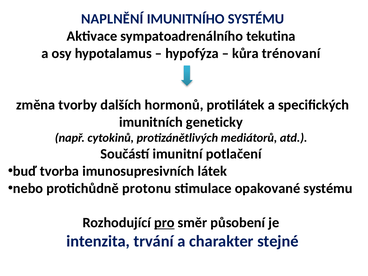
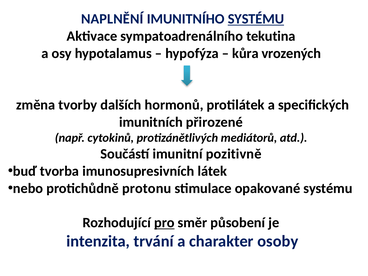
SYSTÉMU underline: none -> present (256, 19)
trénovaní: trénovaní -> vrozených (291, 53)
geneticky: geneticky -> přirozené (214, 122)
potlačení: potlačení -> pozitivně (234, 154)
stejné: stejné -> osoby (278, 241)
